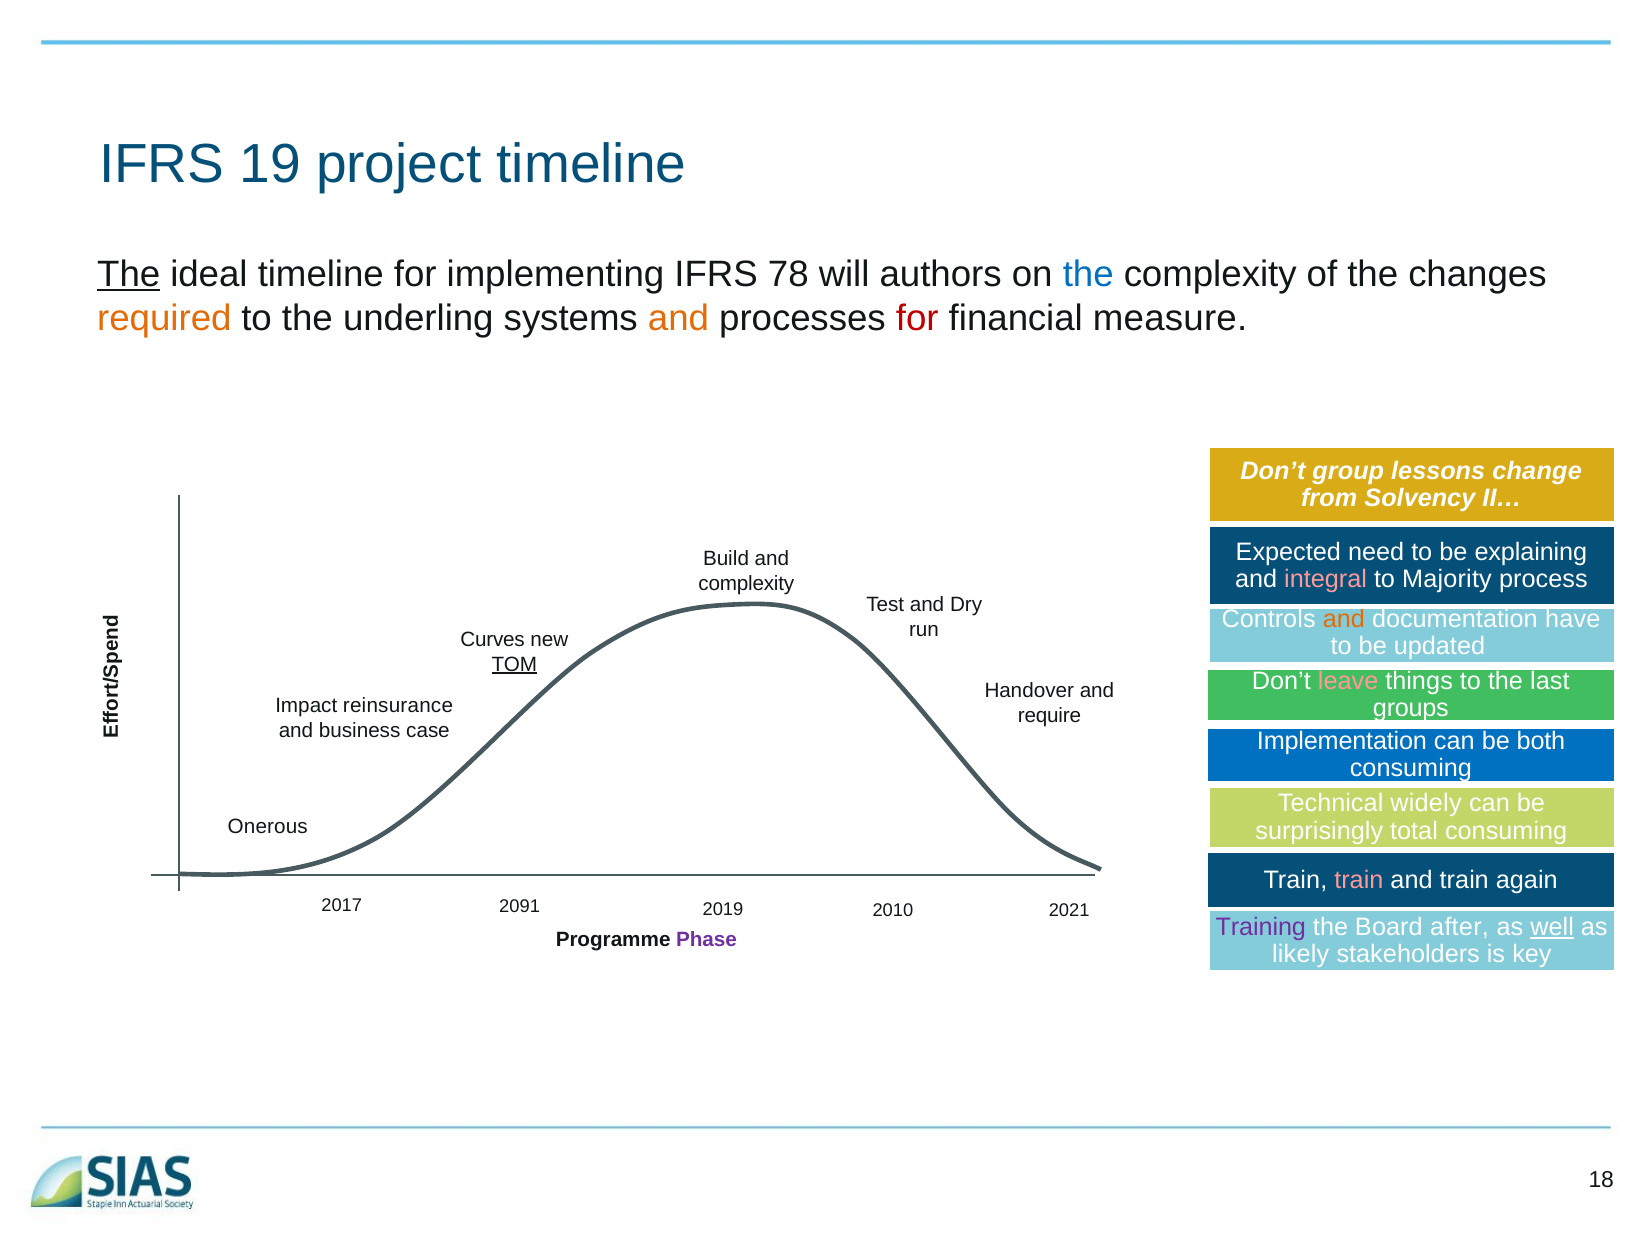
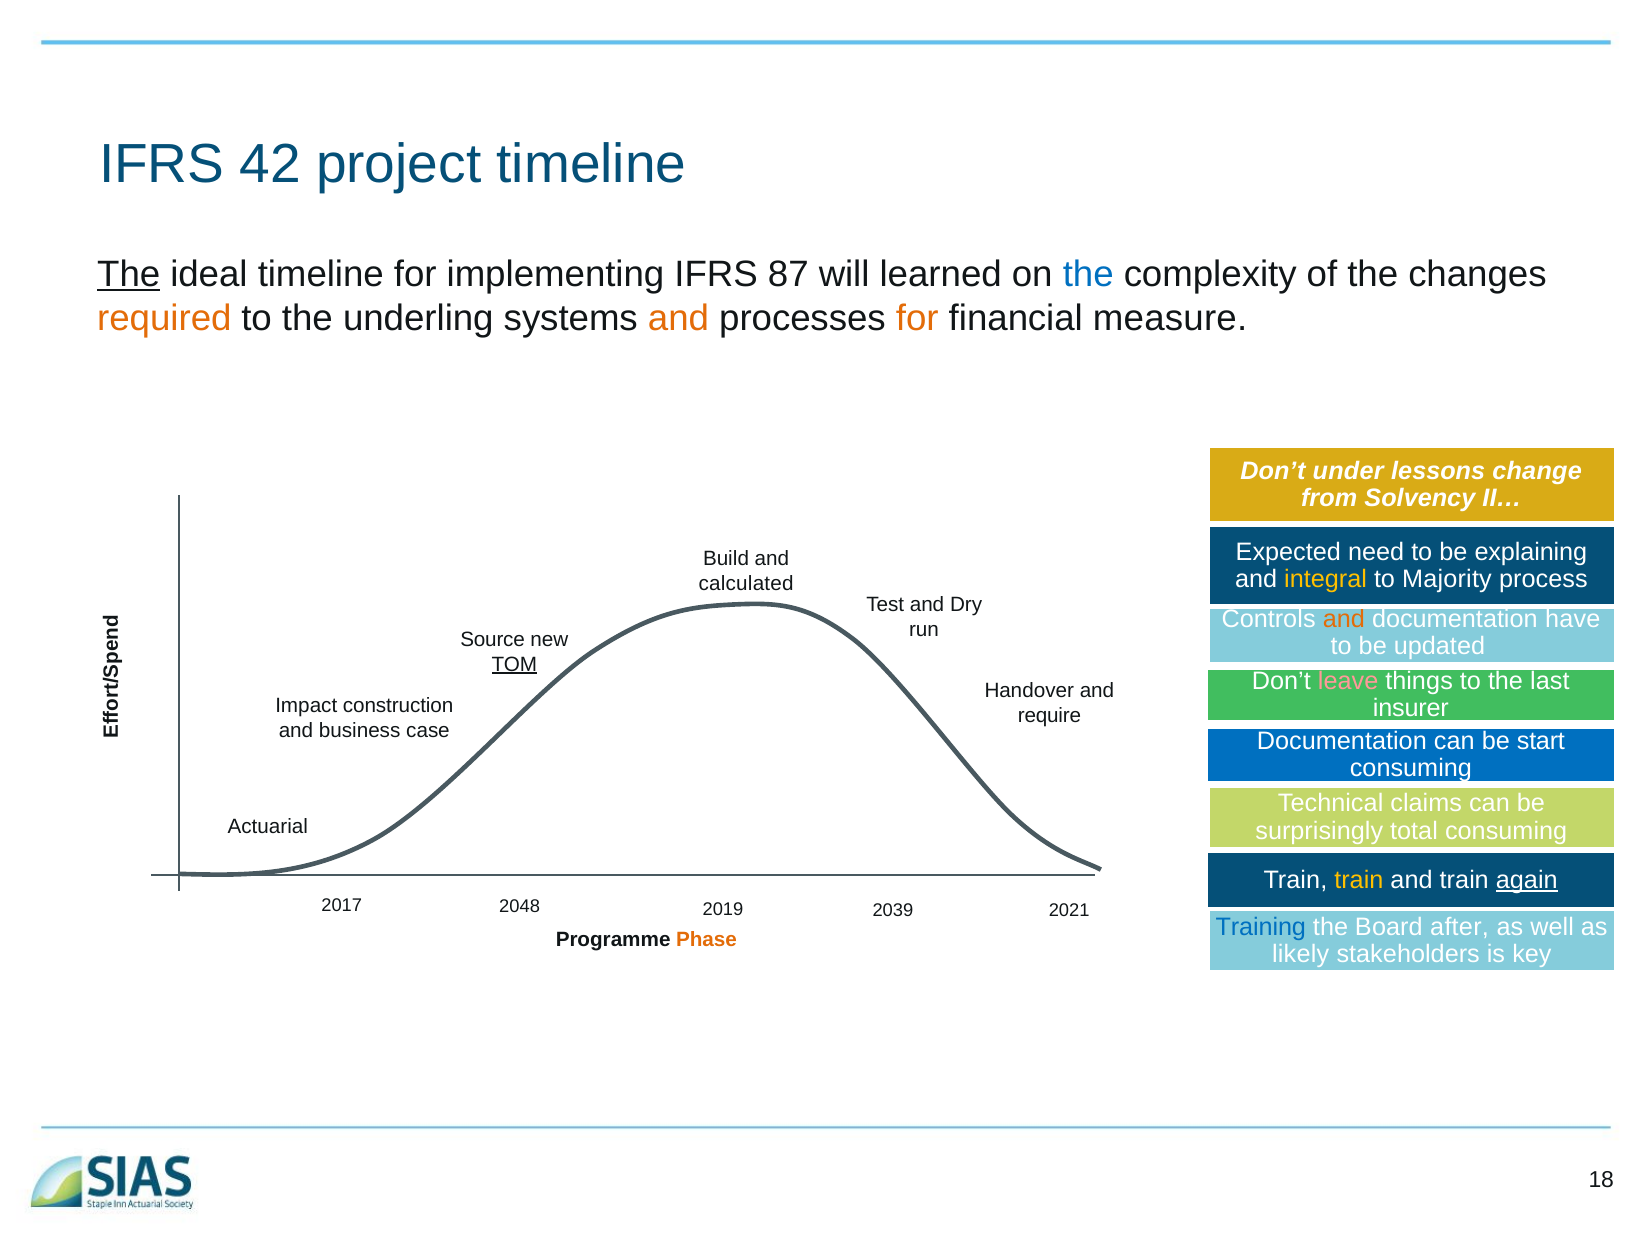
19: 19 -> 42 (270, 164)
78: 78 -> 87 (788, 274)
authors: authors -> learned (941, 274)
for colour: red -> orange (917, 318)
group: group -> under (1348, 471)
integral colour: pink -> yellow (1326, 579)
complexity: complexity -> calculated (746, 584)
Curves: Curves -> Source (493, 639)
reinsurance: reinsurance -> construction (398, 706)
groups: groups -> insurer (1411, 708)
Implementation: Implementation -> Documentation (1342, 741)
both: both -> start (1541, 741)
widely: widely -> claims (1426, 803)
Onerous: Onerous -> Actuarial (268, 827)
train colour: pink -> yellow (1359, 880)
again underline: none -> present (1527, 880)
2091: 2091 -> 2048 (520, 907)
2010: 2010 -> 2039 (893, 911)
Training colour: purple -> blue (1261, 927)
well underline: present -> none (1552, 927)
Phase colour: purple -> orange (707, 940)
